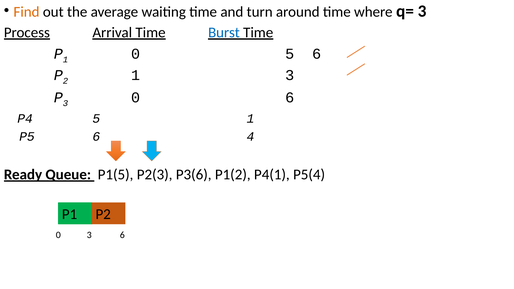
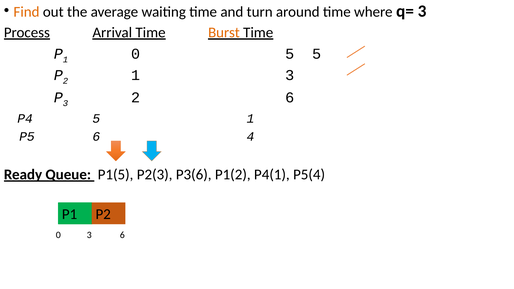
Burst colour: blue -> orange (224, 33)
5 6: 6 -> 5 (317, 54)
3 0: 0 -> 2 (136, 97)
